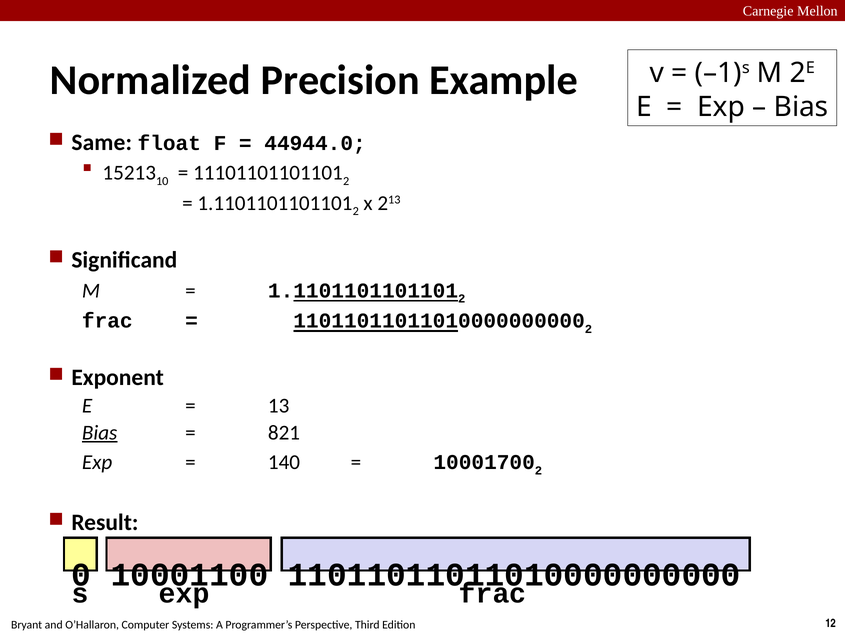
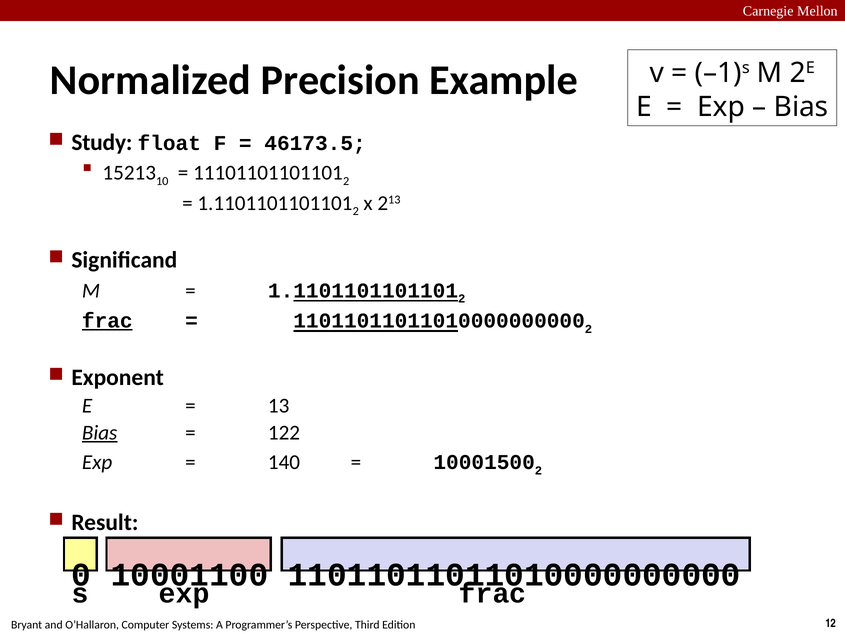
Same: Same -> Study (102, 142)
44944.0: 44944.0 -> 46173.5 (315, 143)
frac underline: none -> present (107, 321)
821: 821 -> 122 (284, 433)
10001700: 10001700 -> 10001500 (484, 462)
